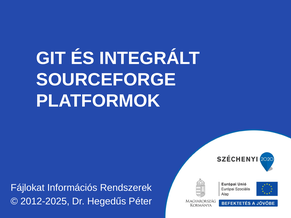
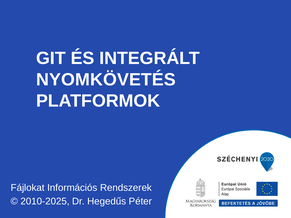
SOURCEFORGE: SOURCEFORGE -> NYOMKÖVETÉS (106, 80)
2012-2025: 2012-2025 -> 2010-2025 (45, 201)
